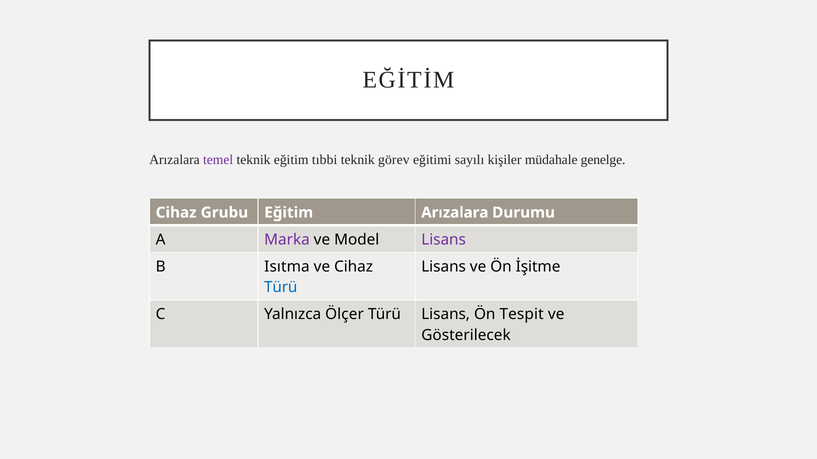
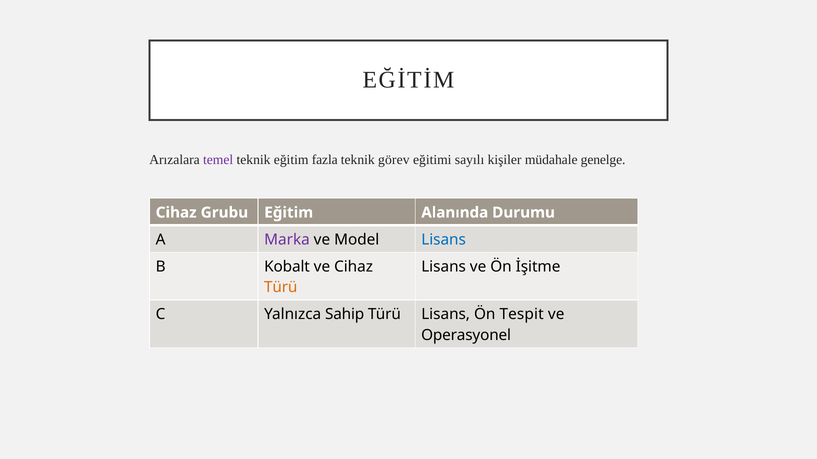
tıbbi: tıbbi -> fazla (325, 160)
Eğitim Arızalara: Arızalara -> Alanında (455, 213)
Lisans colour: purple -> blue (444, 240)
Isıtma: Isıtma -> Kobalt (287, 267)
Türü colour: blue -> orange (281, 288)
Ölçer: Ölçer -> Sahip (345, 315)
Gösterilecek: Gösterilecek -> Operasyonel (466, 336)
